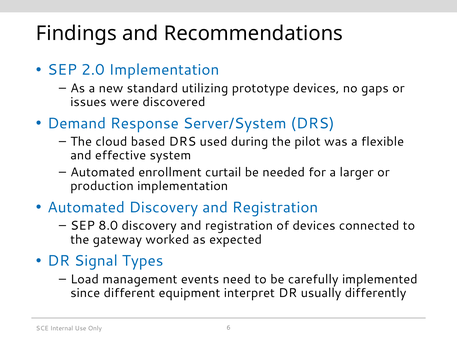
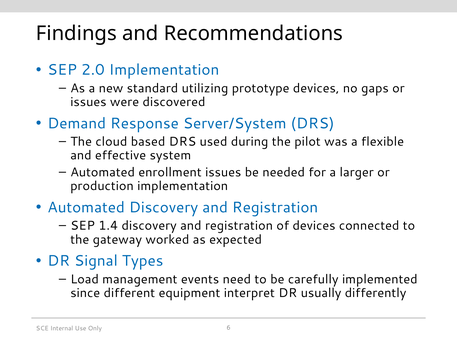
enrollment curtail: curtail -> issues (223, 172)
8.0: 8.0 -> 1.4 (108, 226)
